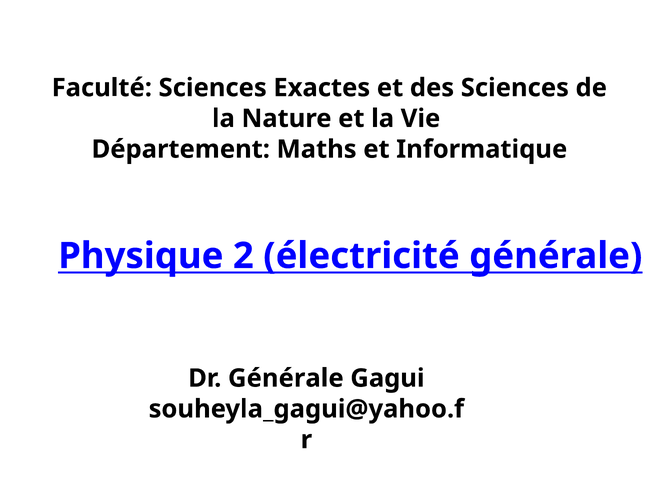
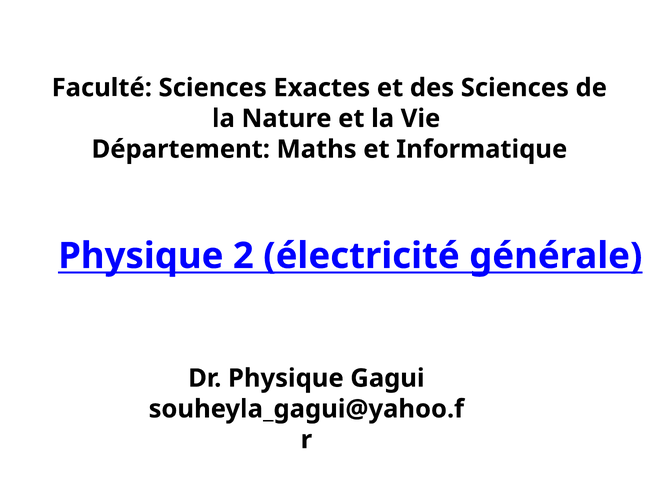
Dr Générale: Générale -> Physique (286, 378)
